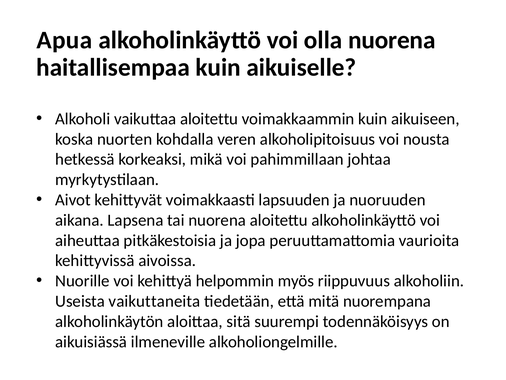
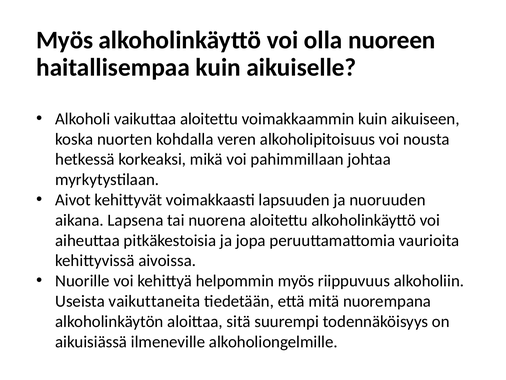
Apua: Apua -> Myös (65, 40)
olla nuorena: nuorena -> nuoreen (392, 40)
